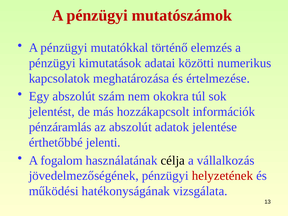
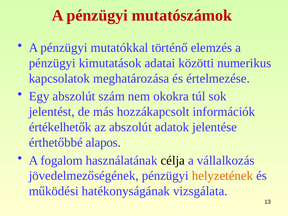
pénzáramlás: pénzáramlás -> értékelhetők (60, 127)
jelenti: jelenti -> alapos (103, 142)
helyzetének colour: red -> orange (222, 176)
